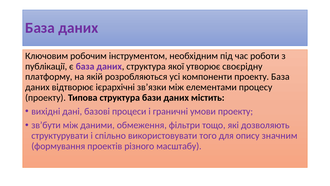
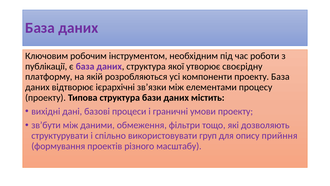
того: того -> груп (208, 135)
значним: значним -> прийння (280, 135)
